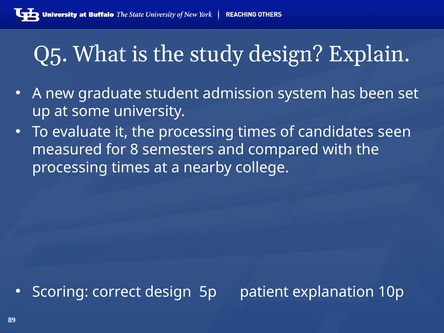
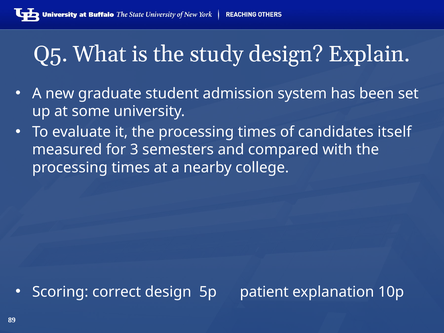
seen: seen -> itself (394, 132)
8: 8 -> 3 (134, 150)
